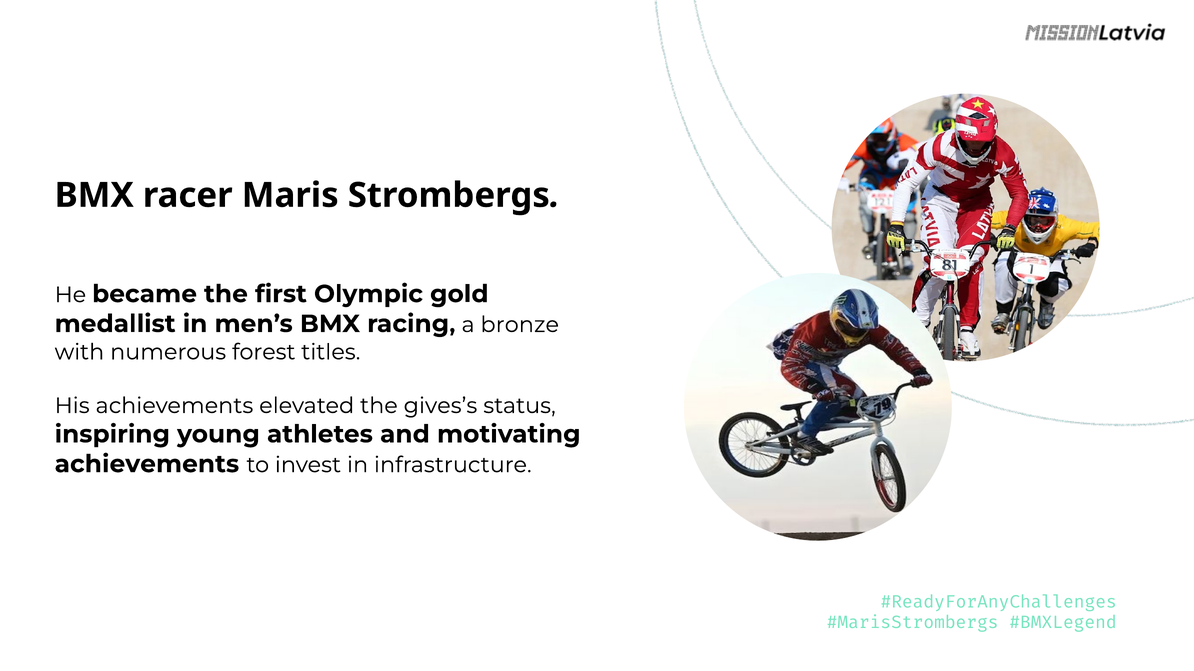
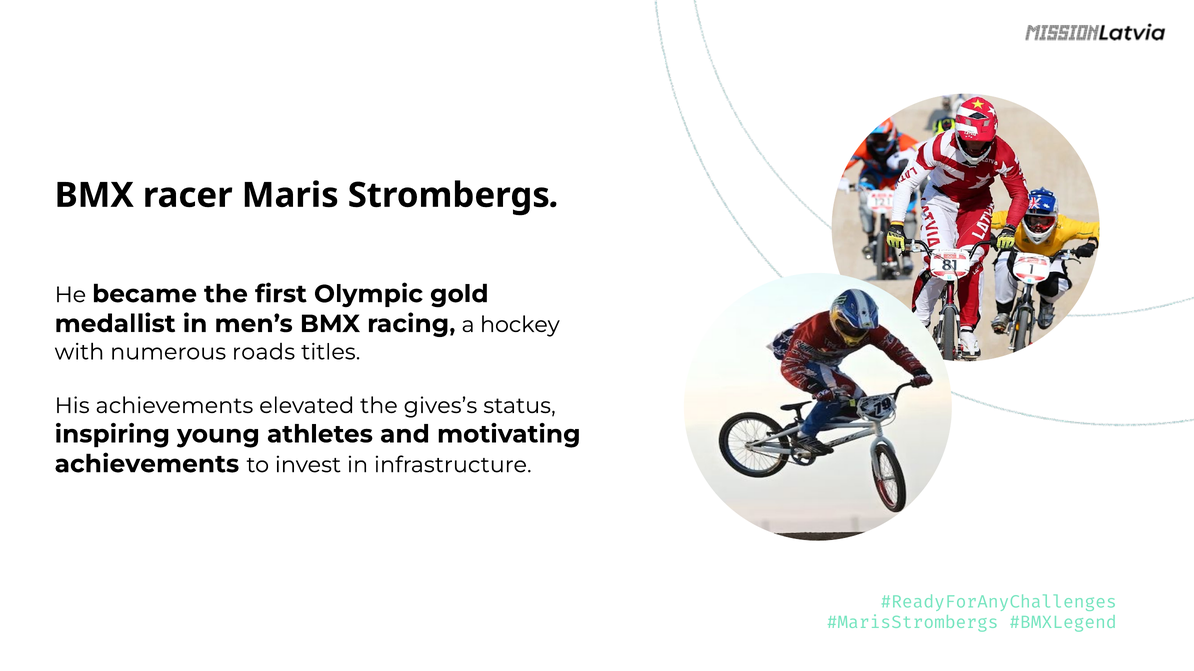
bronze: bronze -> hockey (520, 325)
forest: forest -> roads (264, 352)
